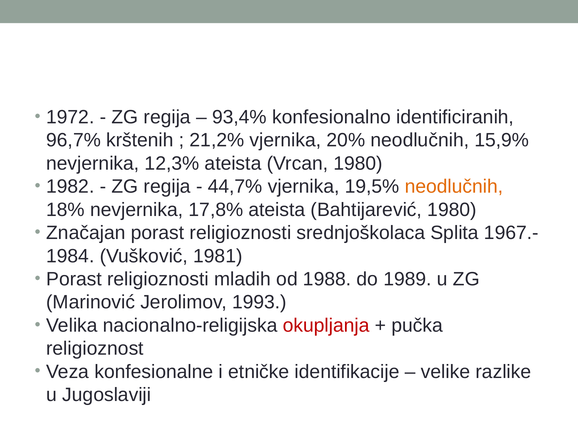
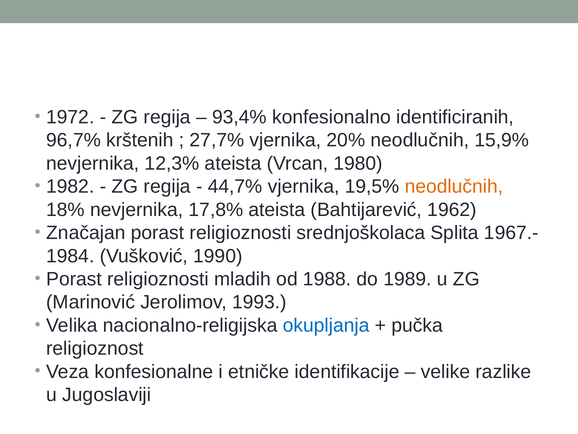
21,2%: 21,2% -> 27,7% (217, 140)
Bahtijarević 1980: 1980 -> 1962 (452, 209)
1981: 1981 -> 1990 (218, 256)
okupljanja colour: red -> blue (326, 325)
